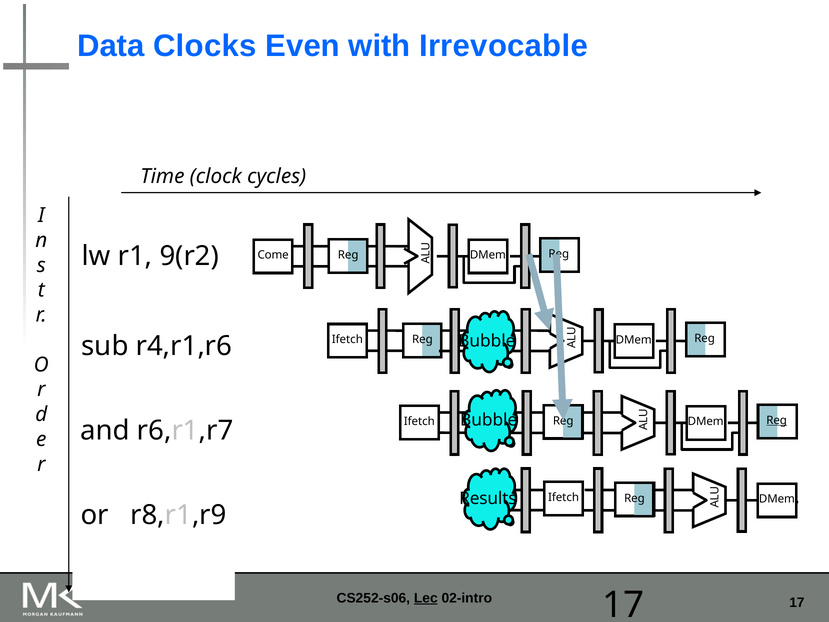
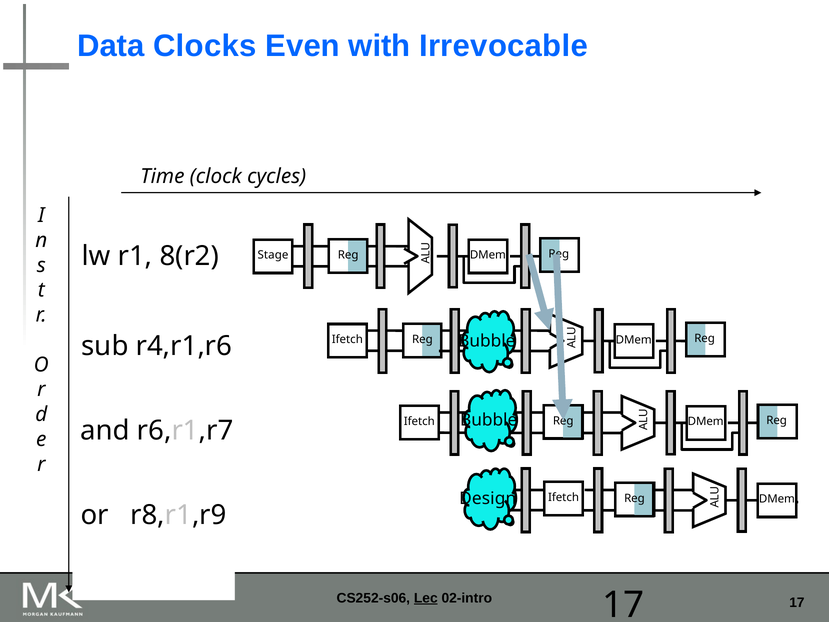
9(r2: 9(r2 -> 8(r2 (189, 256)
Come: Come -> Stage (273, 255)
Reg underline: present -> none (777, 420)
Results: Results -> Design (488, 498)
